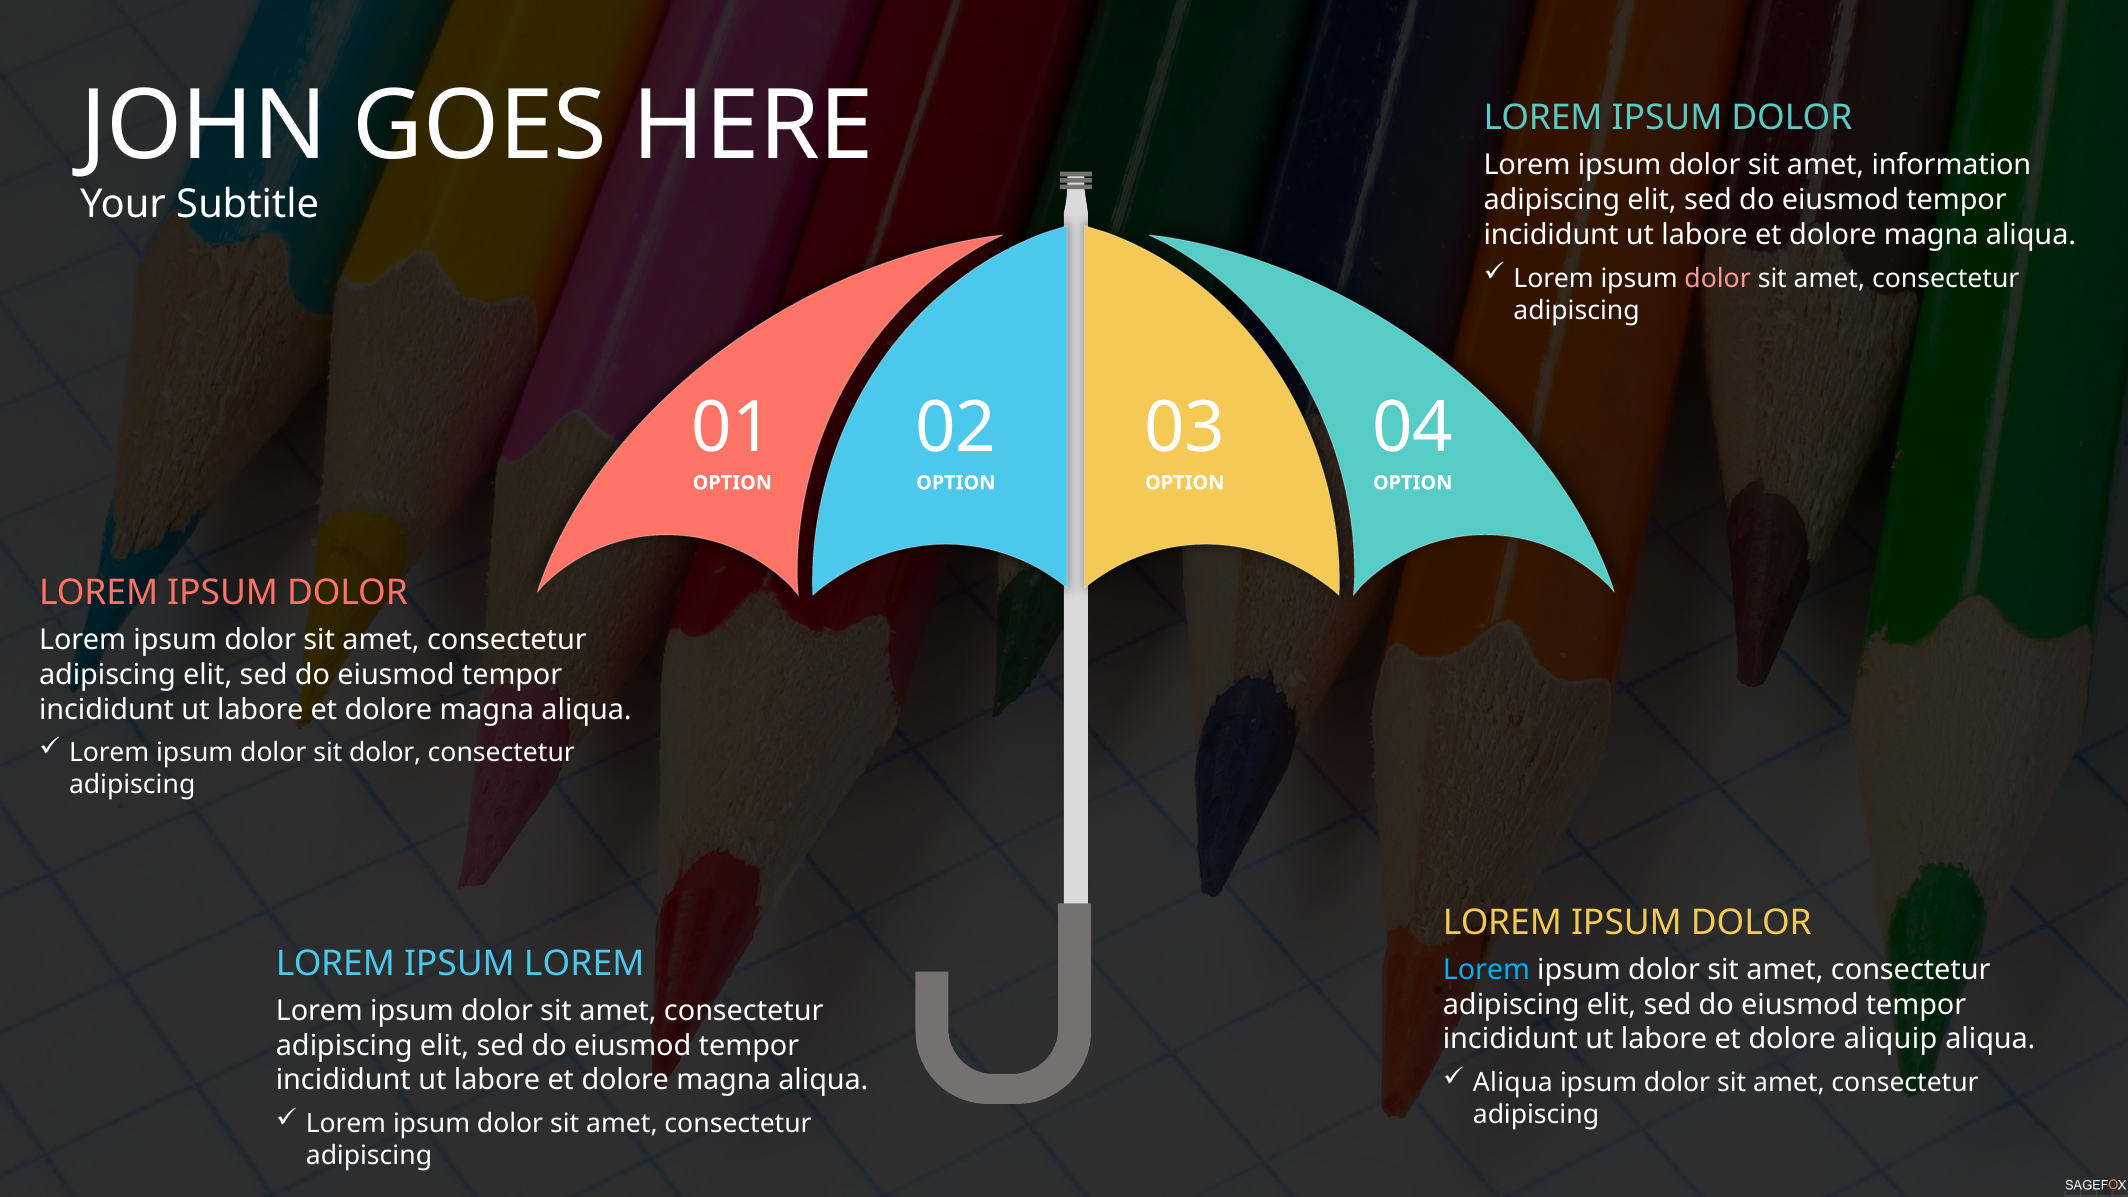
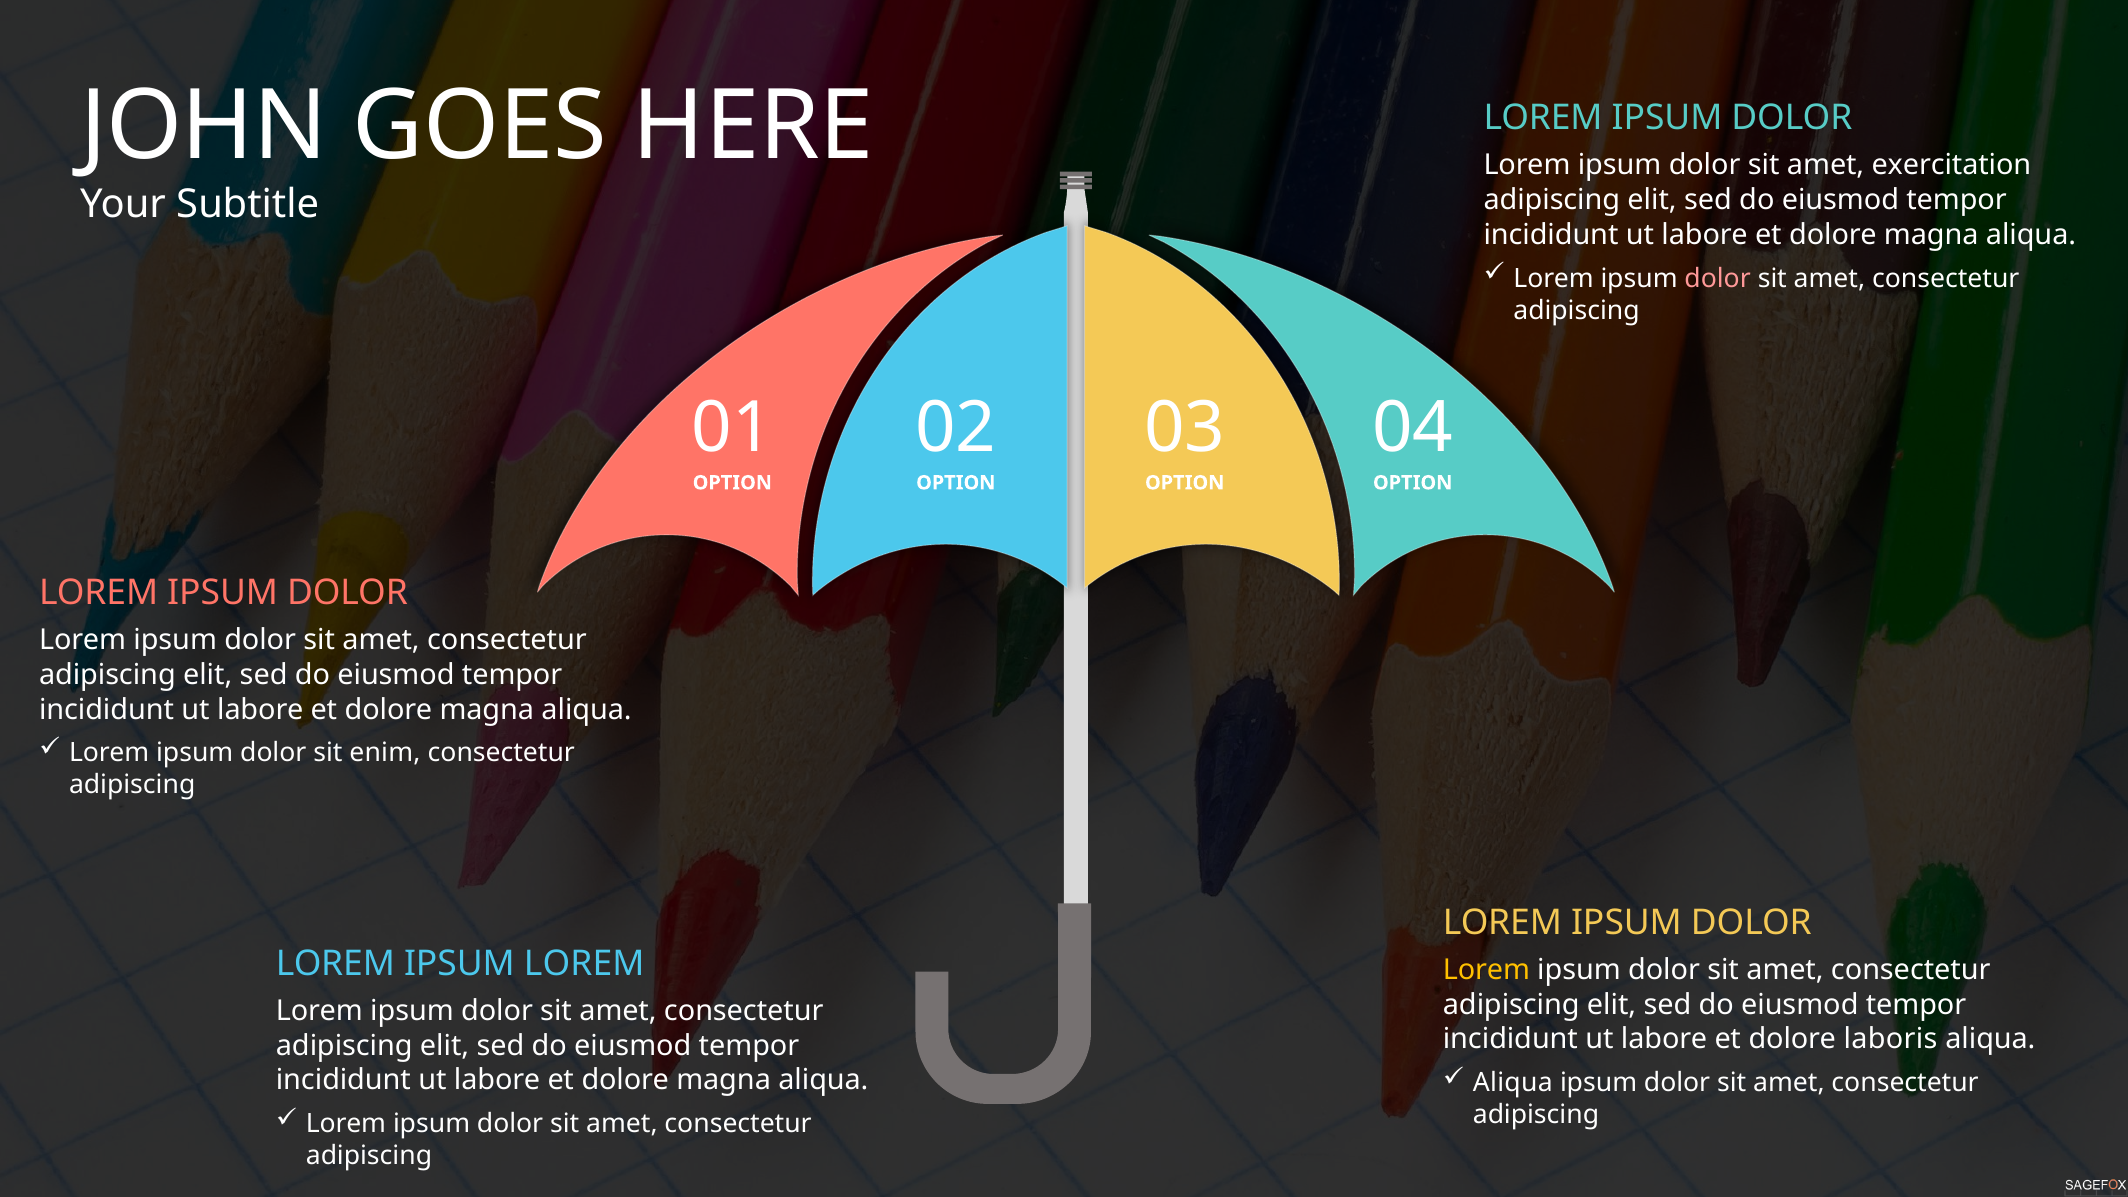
information: information -> exercitation (1951, 165)
sit dolor: dolor -> enim (385, 753)
Lorem colour: light blue -> yellow (1487, 970)
aliquip: aliquip -> laboris (1891, 1039)
